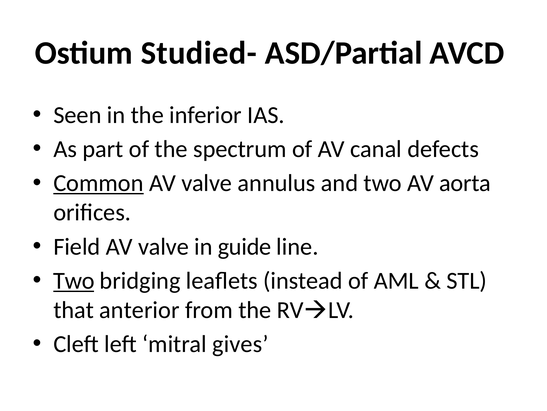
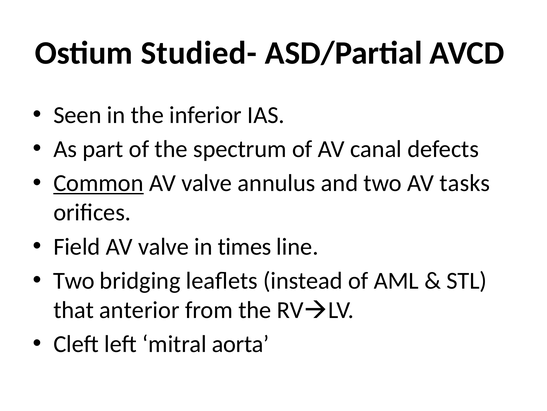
aorta: aorta -> tasks (465, 183)
guide: guide -> times (245, 246)
Two underline: present -> none (74, 280)
gives: gives -> aorta (241, 344)
